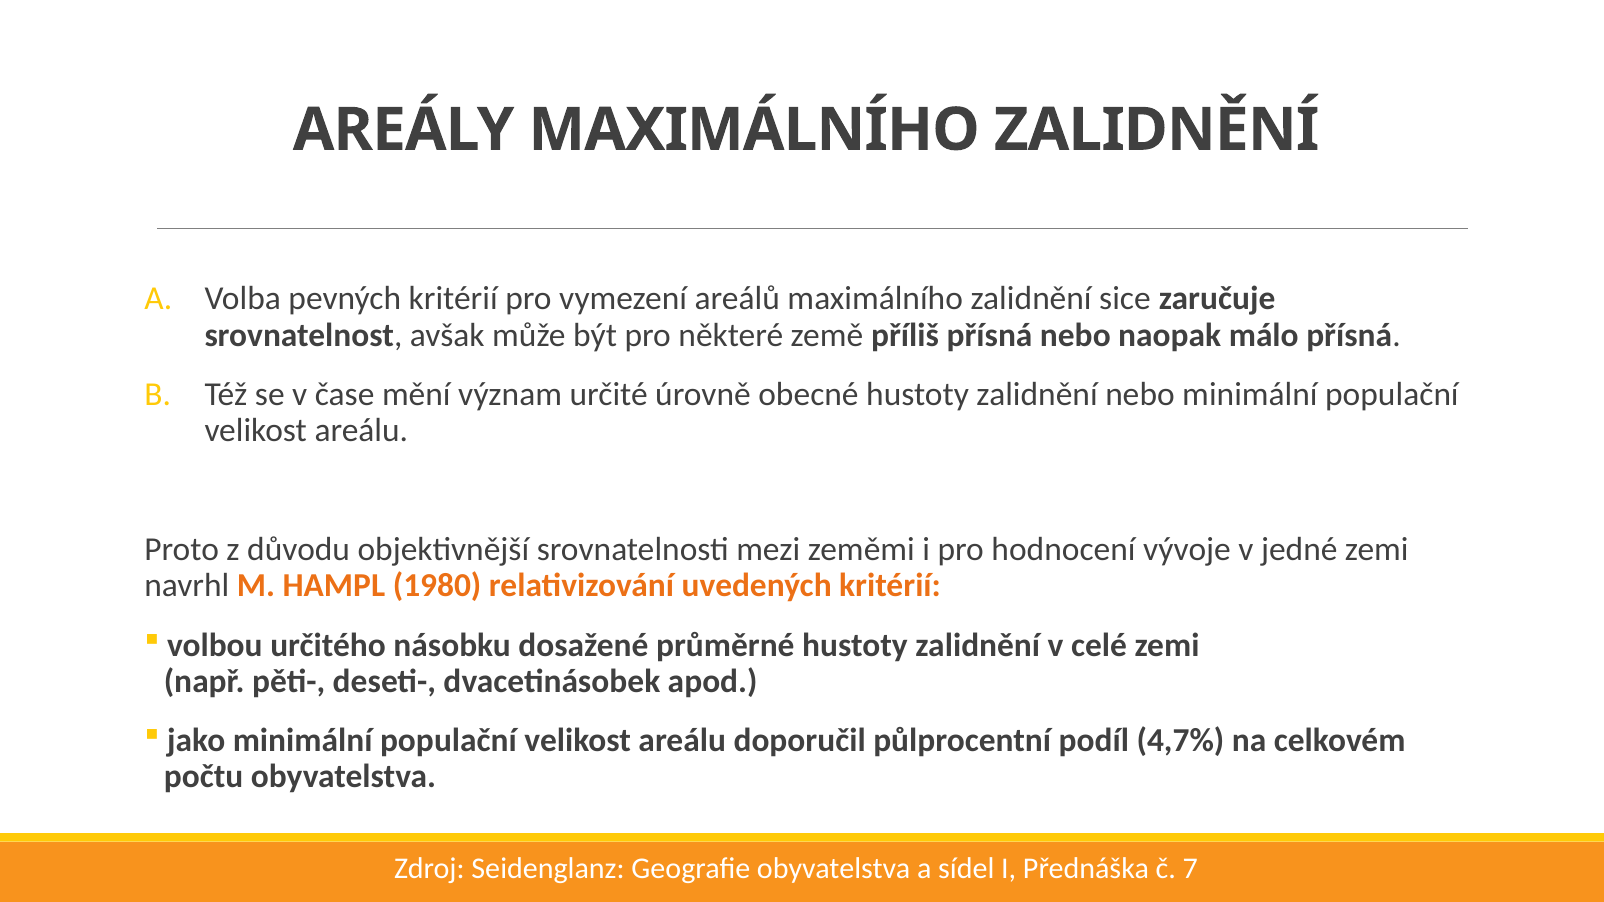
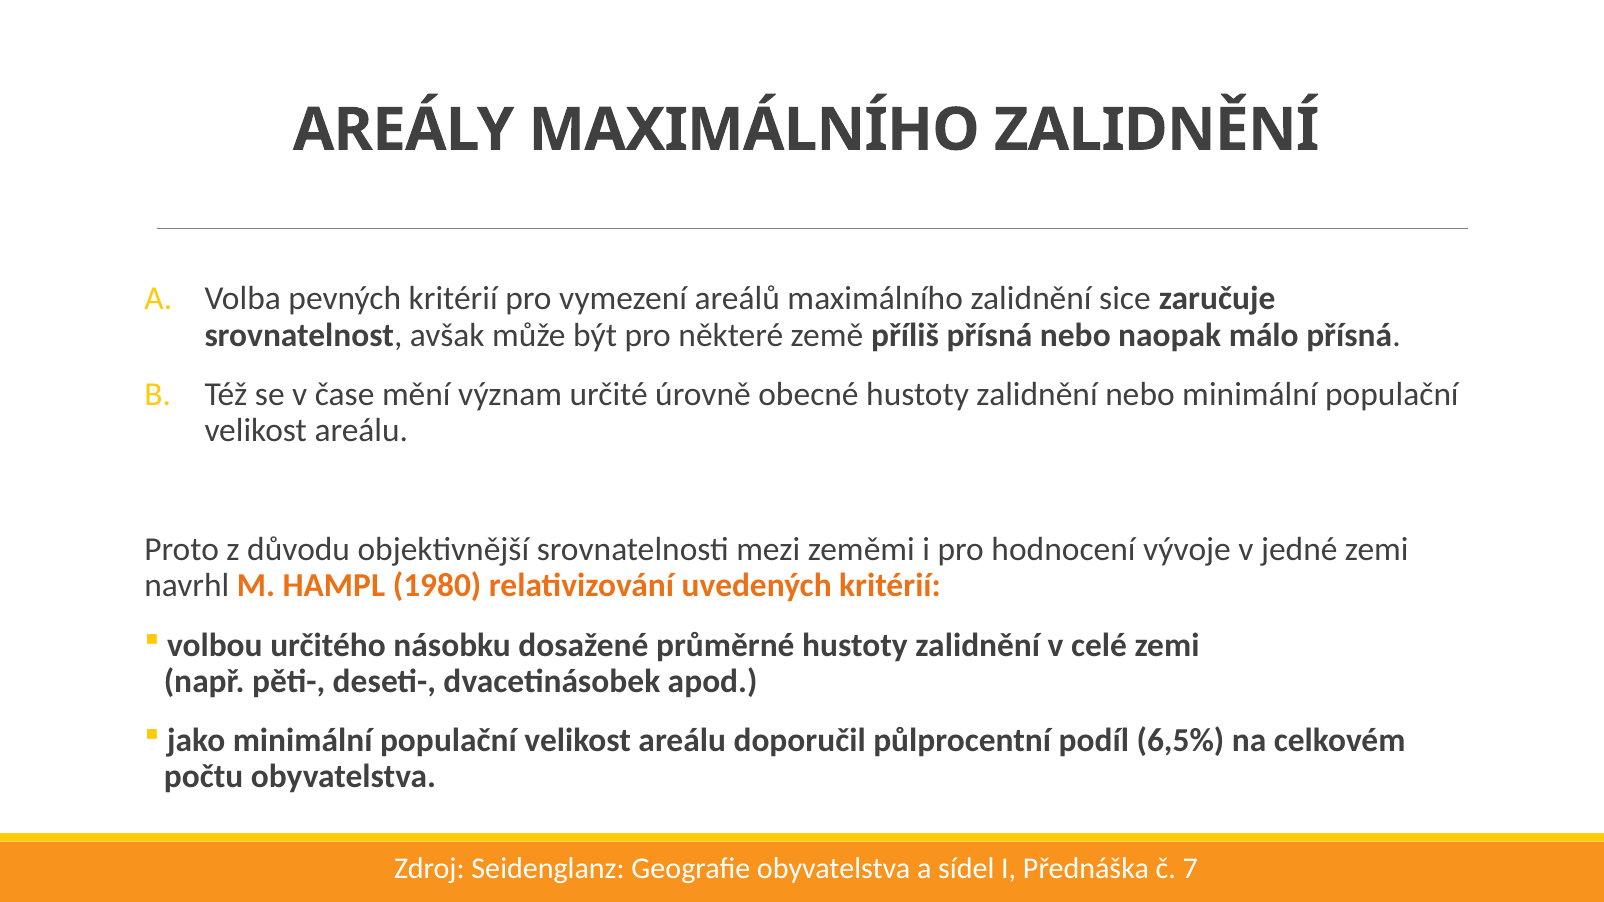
4,7%: 4,7% -> 6,5% (1180, 741)
